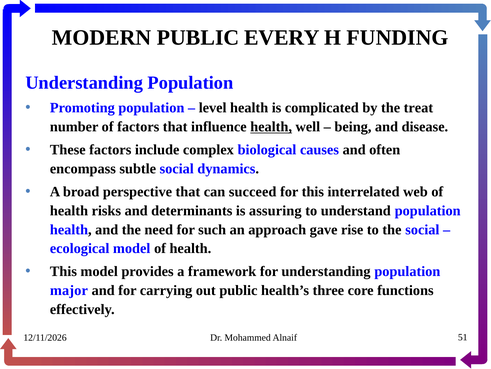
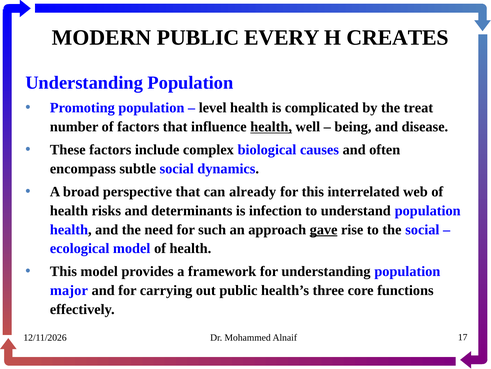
FUNDING: FUNDING -> CREATES (398, 38)
succeed: succeed -> already (253, 191)
assuring: assuring -> infection (275, 210)
gave underline: none -> present (324, 229)
51: 51 -> 17 (463, 337)
